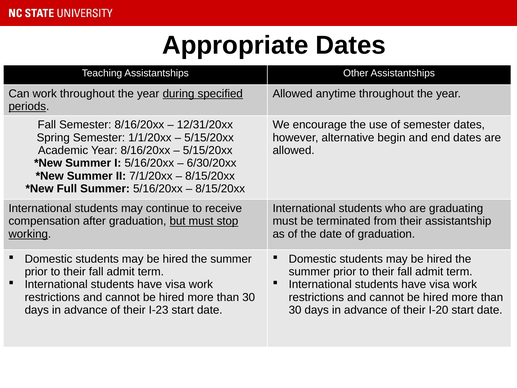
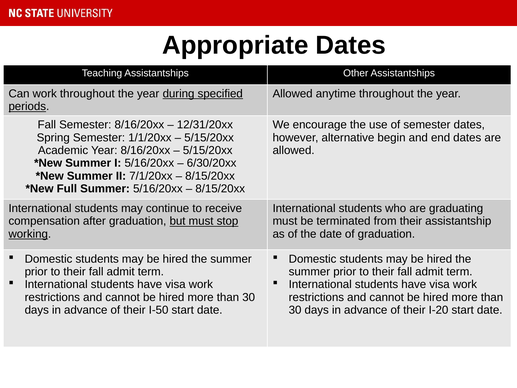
I-23: I-23 -> I-50 (159, 310)
